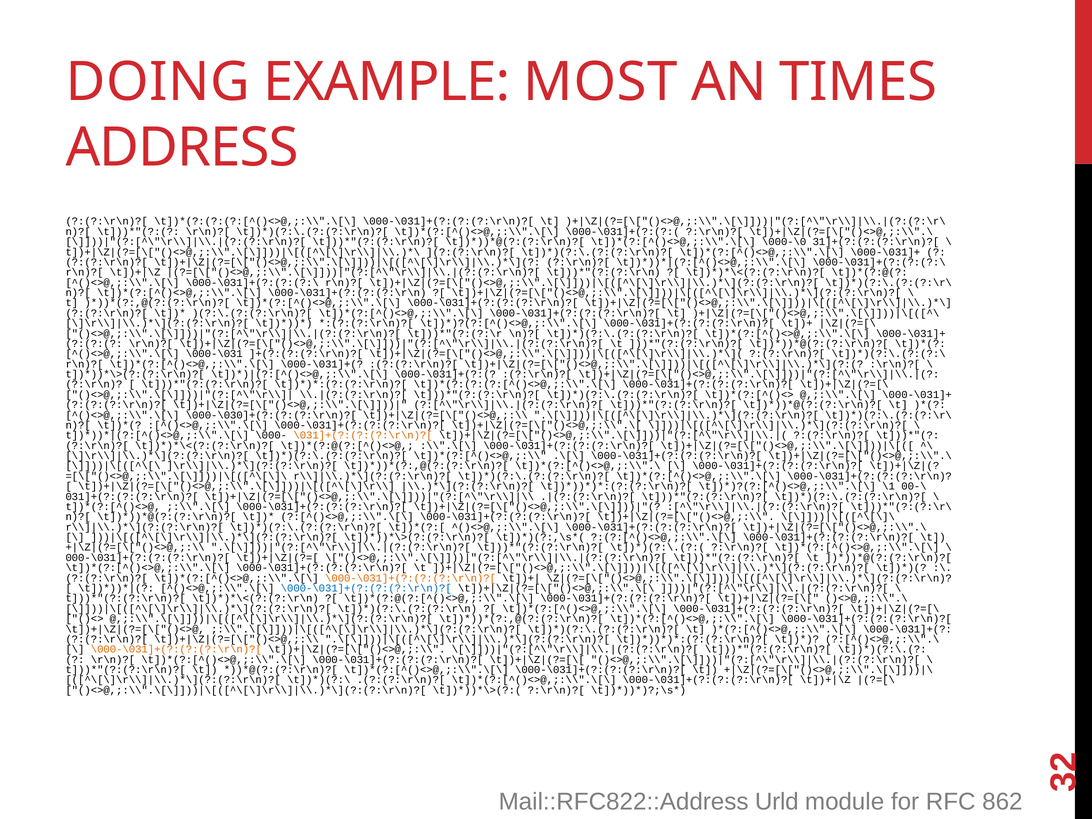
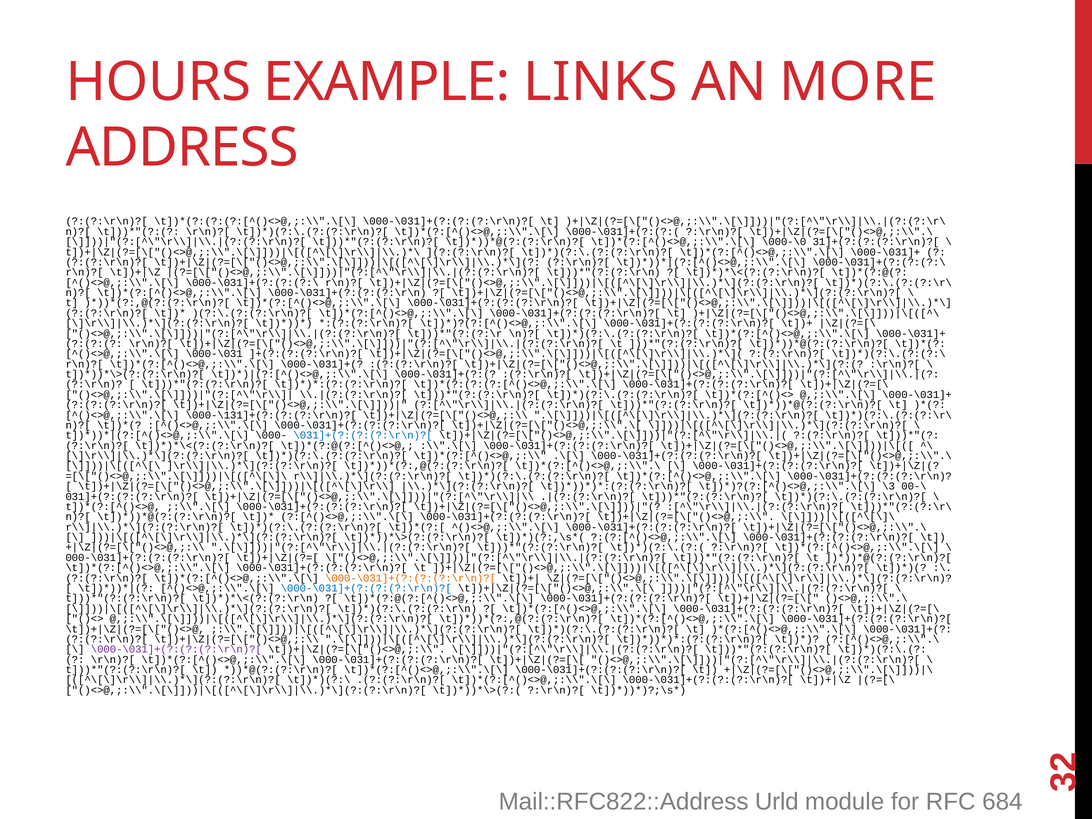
DOING: DOING -> HOURS (158, 82)
MOST: MOST -> LINKS (601, 82)
TIMES: TIMES -> MORE (858, 82)
\000-\030]+(?:(?:(?:\r\n)?[: \000-\030]+(?:(?:(?:\r\n)?[ -> \000-\131]+(?:(?:(?:\r\n)?[ (271, 415)
\031]+(?:(?:(?:\r\n)?[ colour: orange -> blue (363, 435)
\1: \1 -> \3 (889, 486)
\000-\031]+(?:(?:(?:\r\n)?[ colour: orange -> purple (176, 649)
862: 862 -> 684 (1002, 802)
